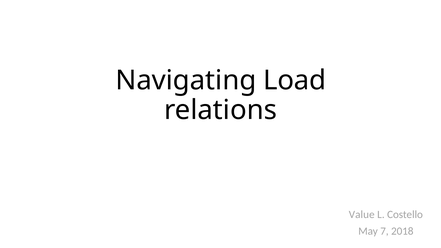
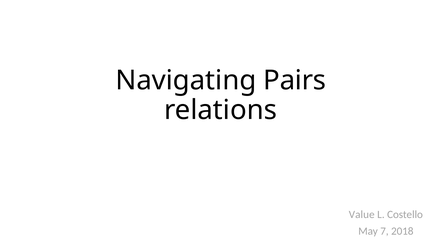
Load: Load -> Pairs (295, 80)
